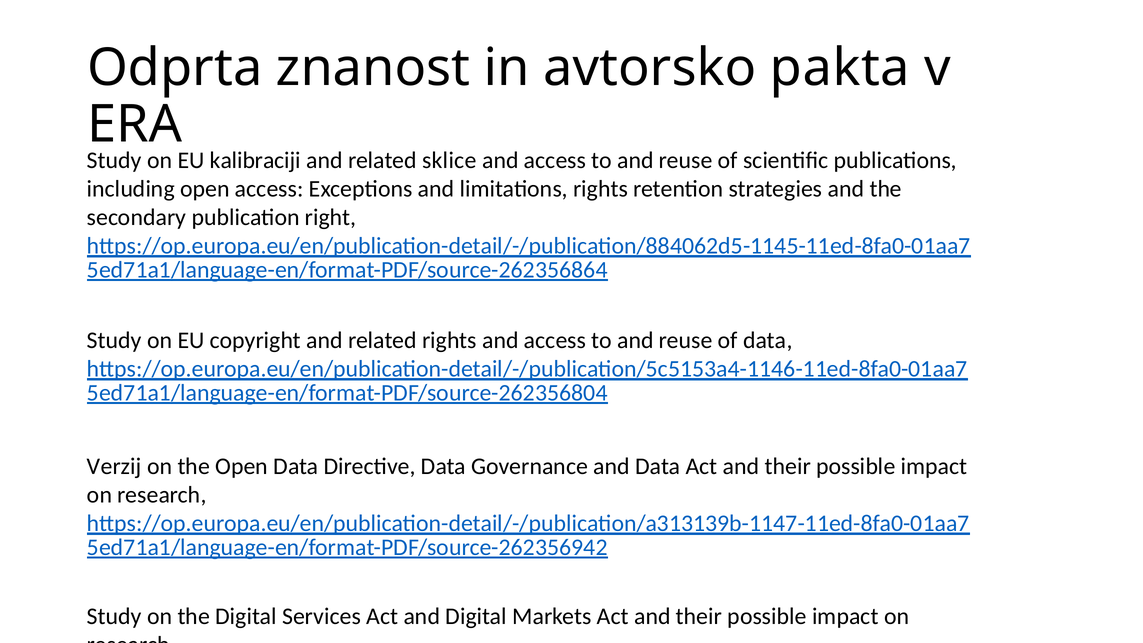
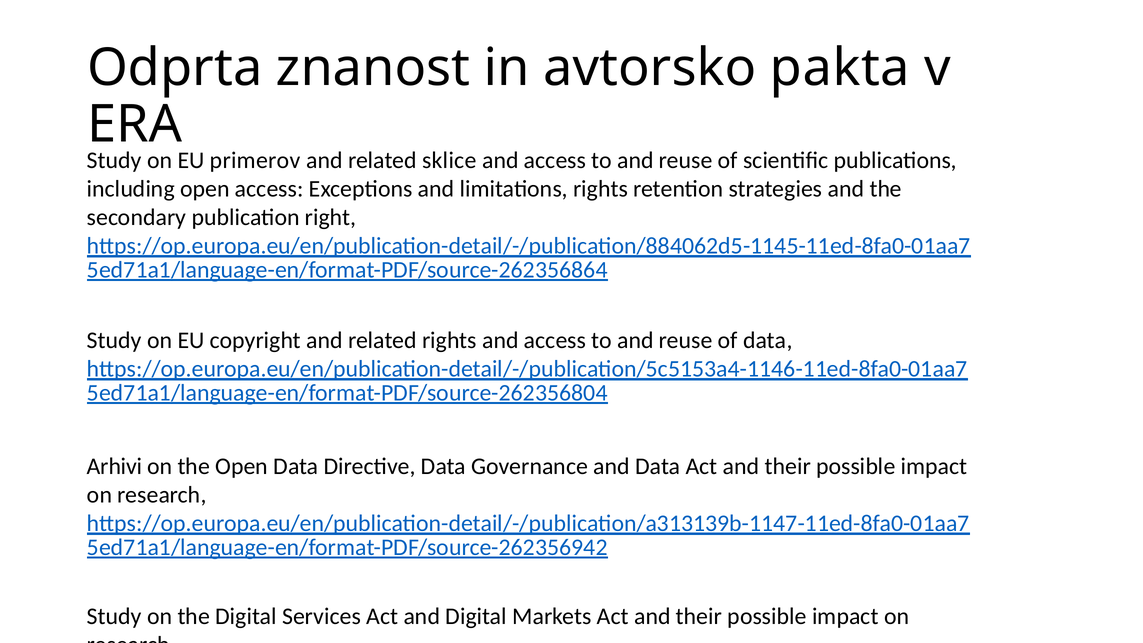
kalibraciji: kalibraciji -> primerov (255, 160)
Verzij: Verzij -> Arhivi (114, 466)
